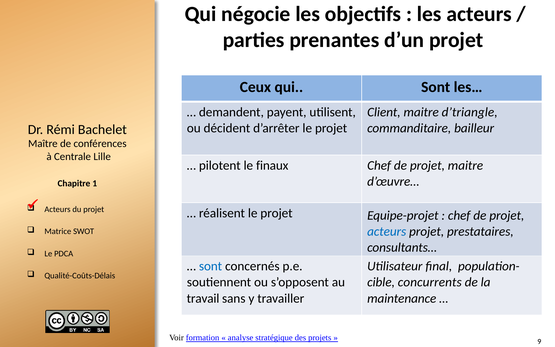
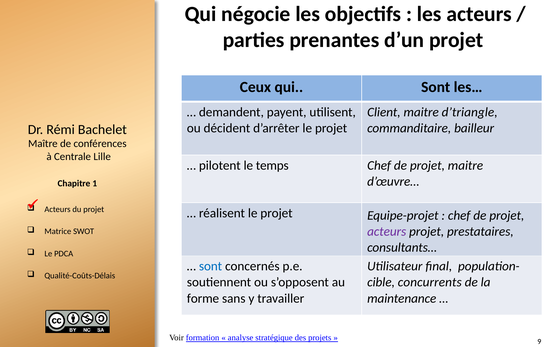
finaux: finaux -> temps (272, 165)
acteurs colour: blue -> purple (387, 231)
travail: travail -> forme (203, 298)
